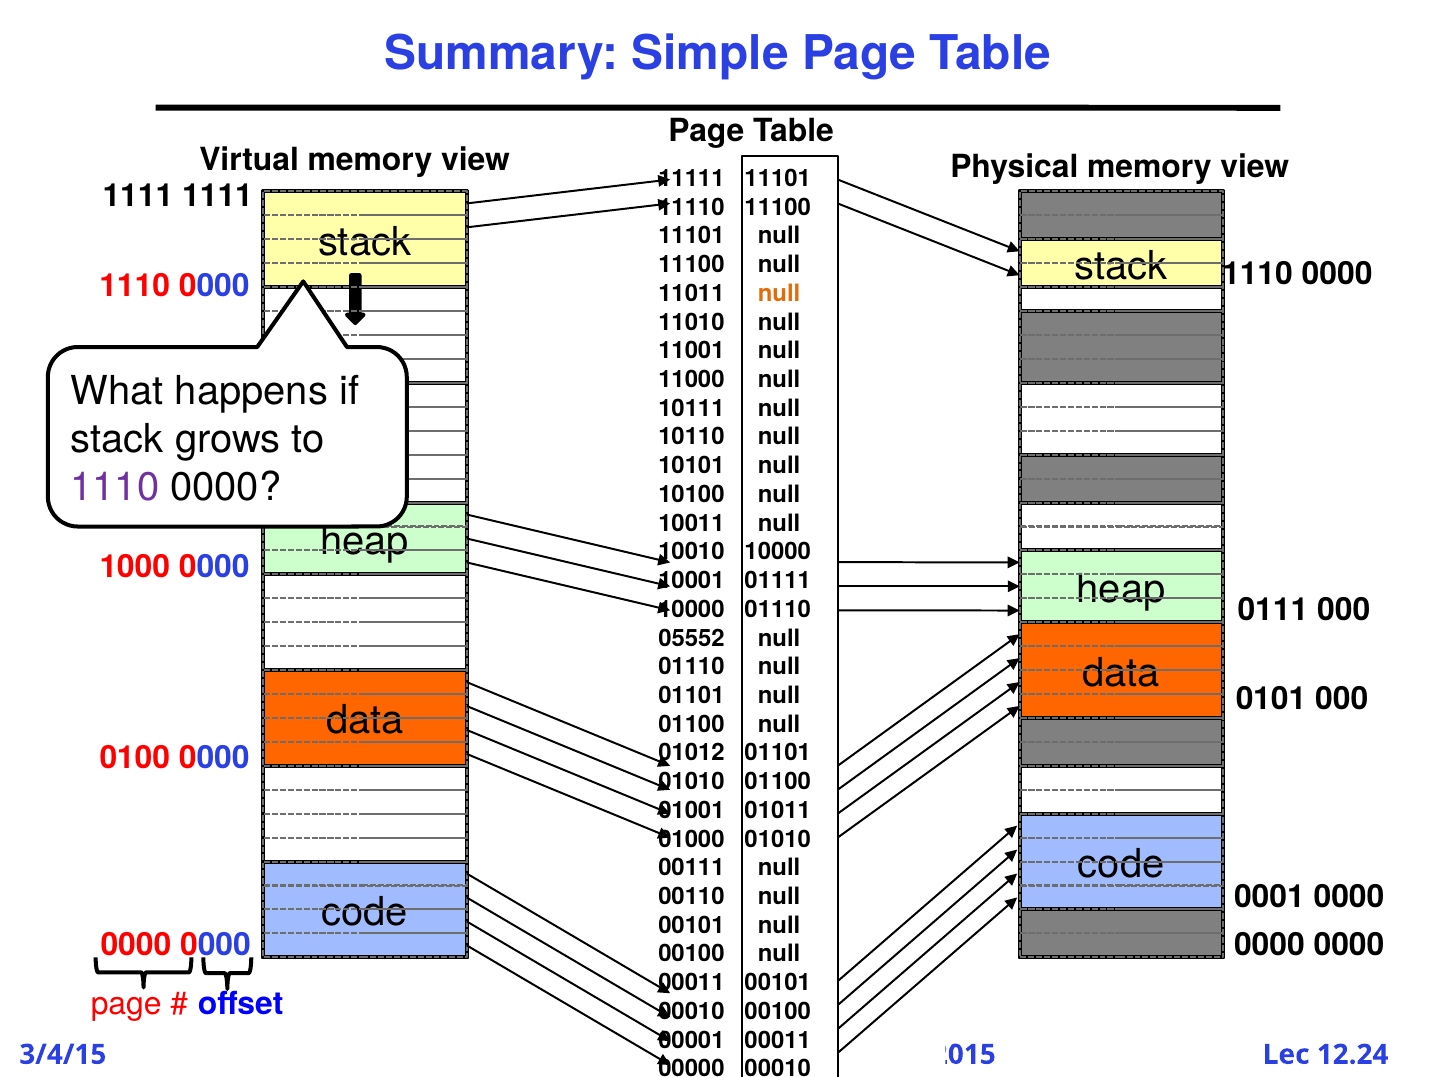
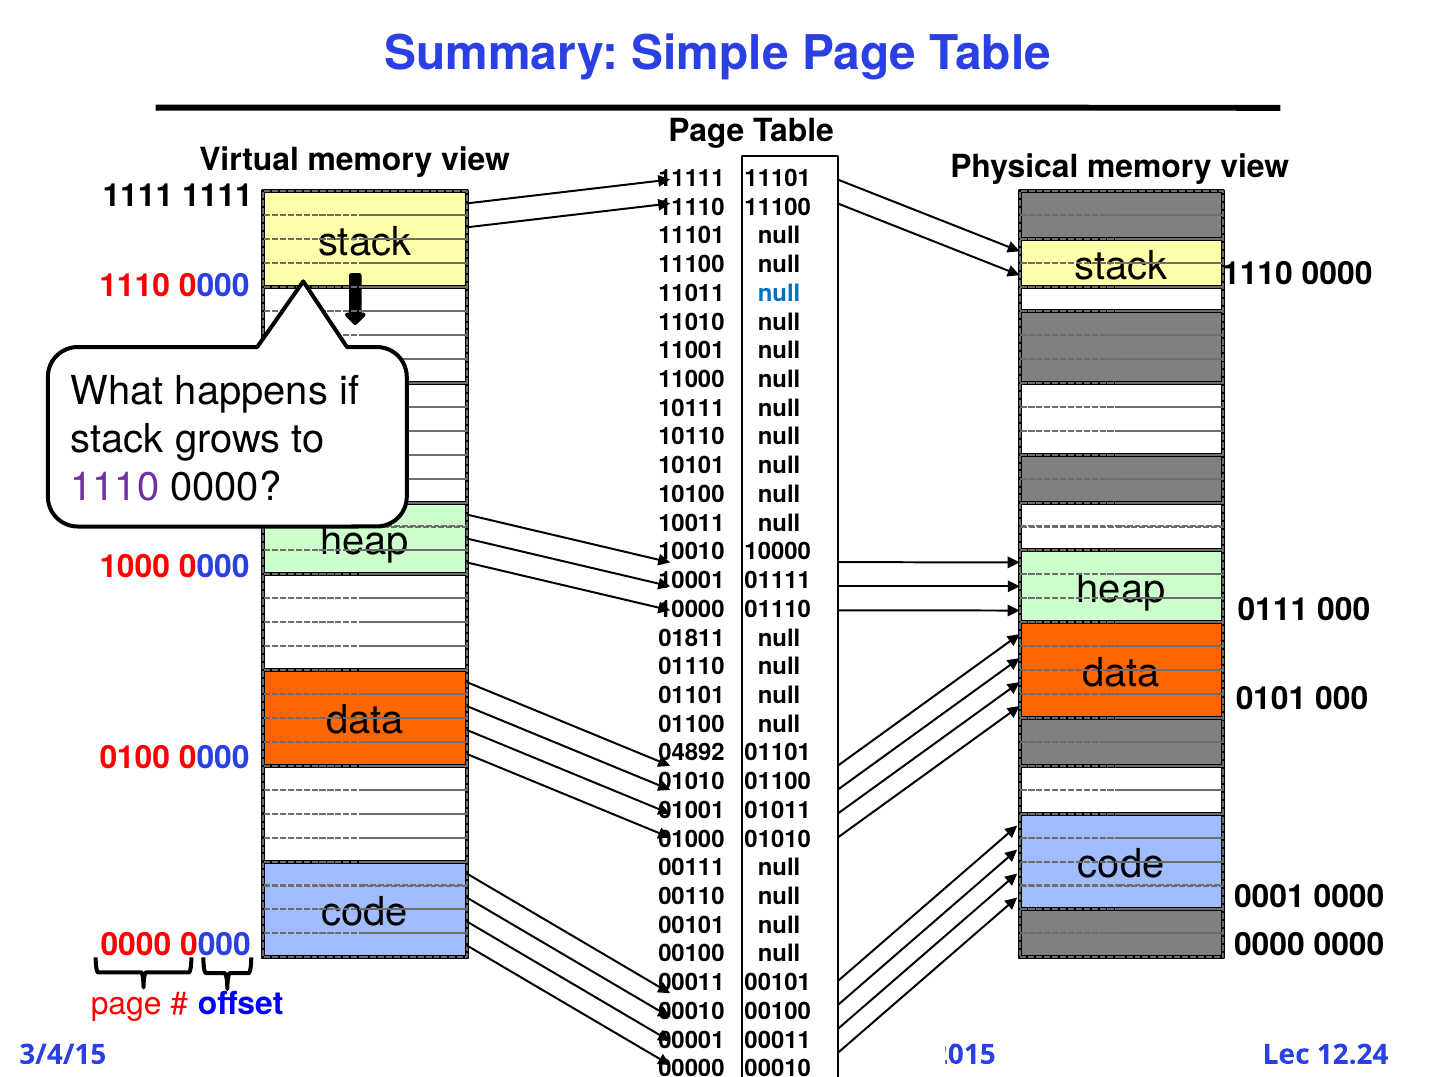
null colour: orange -> blue (779, 293)
05552: 05552 -> 01811 (691, 638)
01012: 01012 -> 04892 (691, 753)
